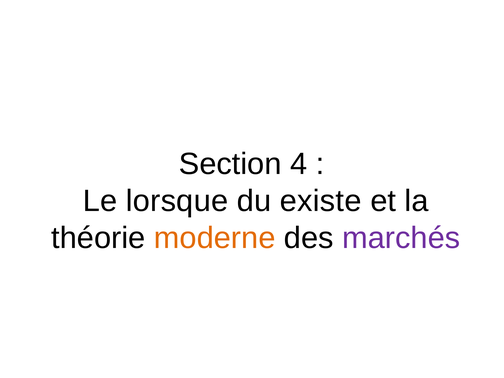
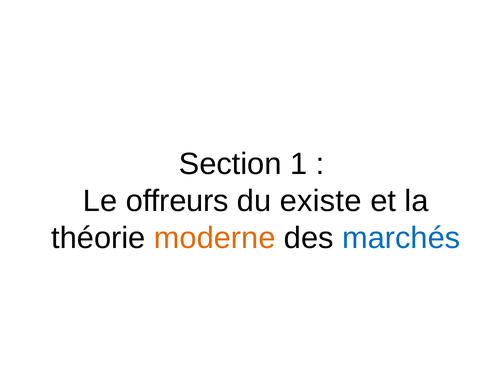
4: 4 -> 1 (299, 164)
lorsque: lorsque -> offreurs (177, 201)
marchés colour: purple -> blue (401, 238)
